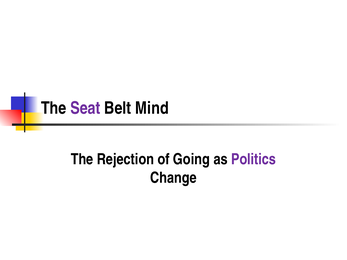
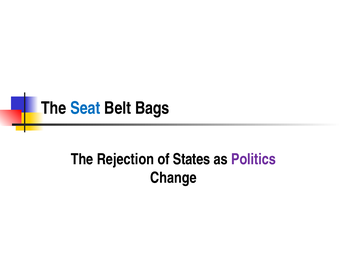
Seat colour: purple -> blue (85, 108)
Mind: Mind -> Bags (152, 108)
Going: Going -> States (192, 160)
